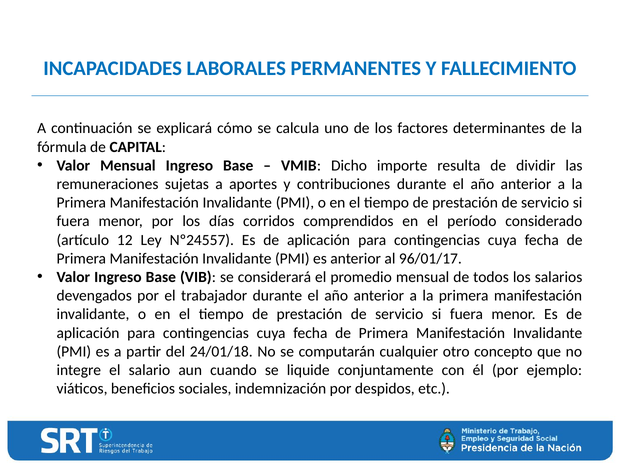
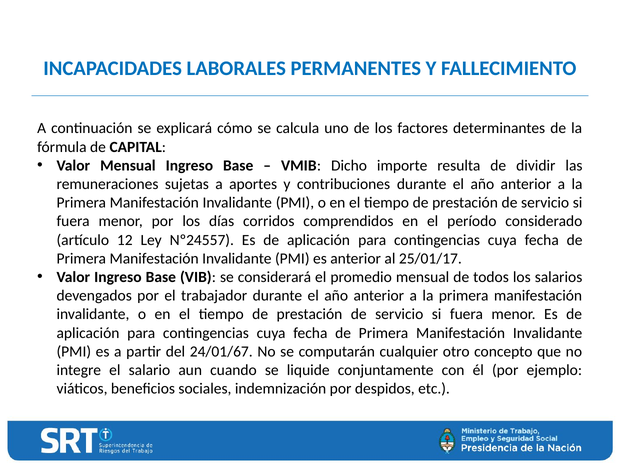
96/01/17: 96/01/17 -> 25/01/17 (430, 259)
24/01/18: 24/01/18 -> 24/01/67 (221, 352)
